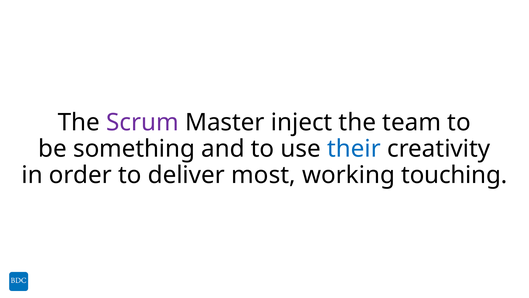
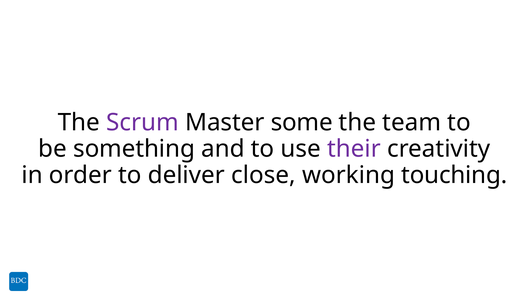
inject: inject -> some (302, 122)
their colour: blue -> purple (354, 149)
most: most -> close (263, 175)
